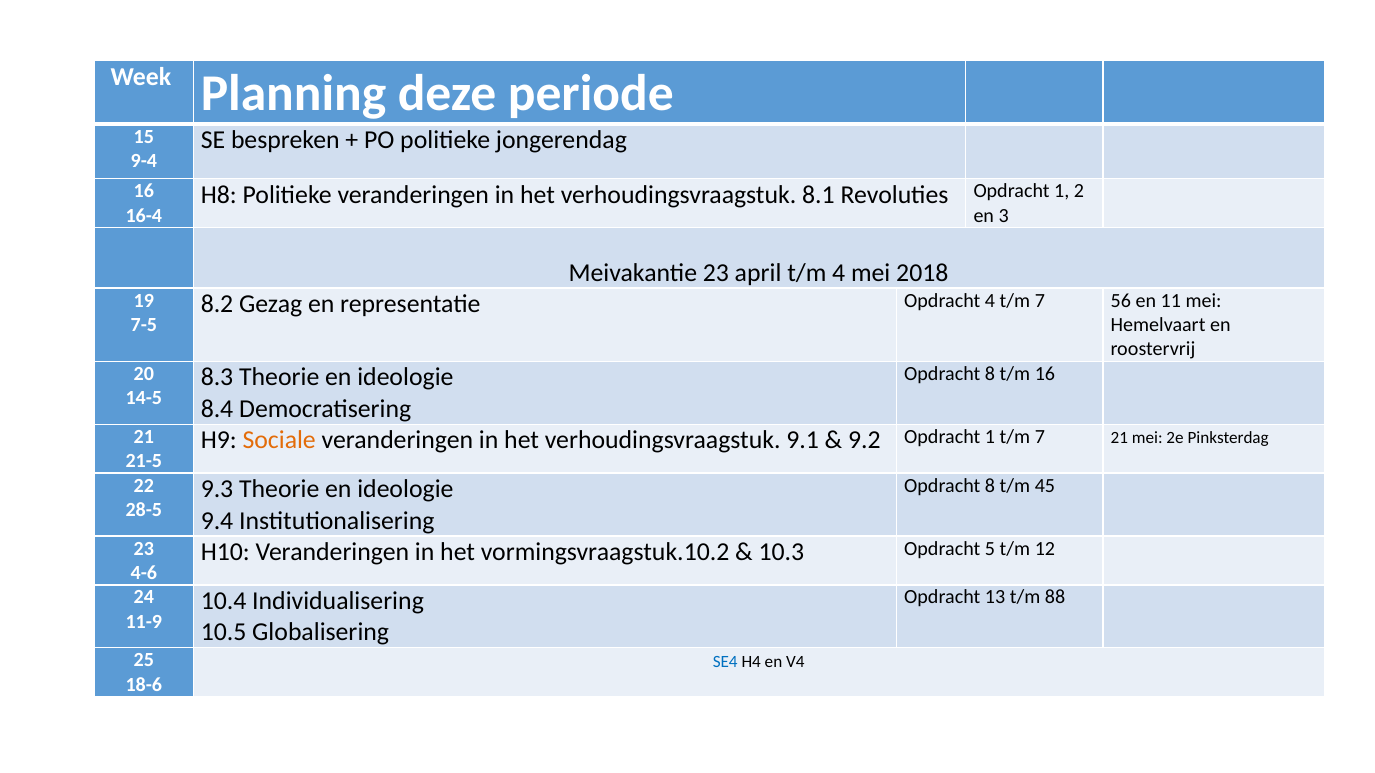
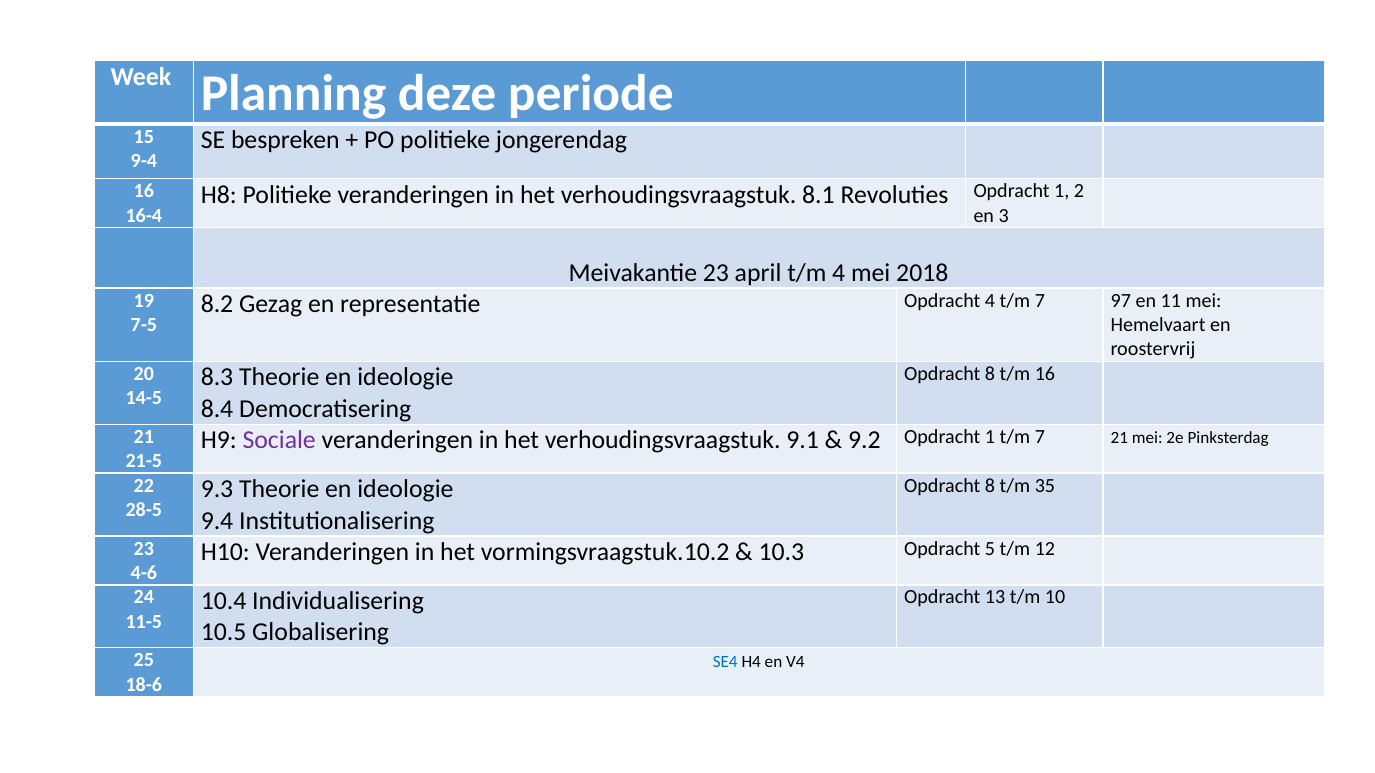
56: 56 -> 97 (1121, 301)
Sociale colour: orange -> purple (279, 440)
45: 45 -> 35 (1045, 486)
88: 88 -> 10 (1055, 598)
11-9: 11-9 -> 11-5 (144, 622)
